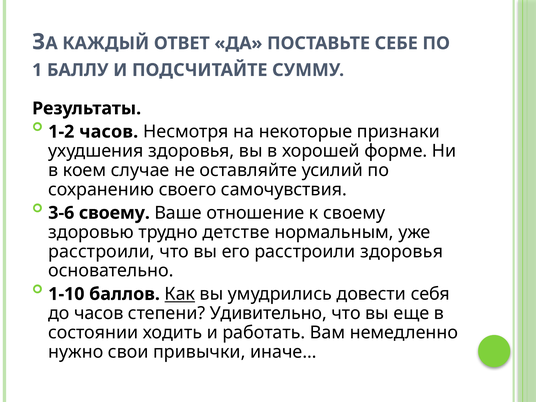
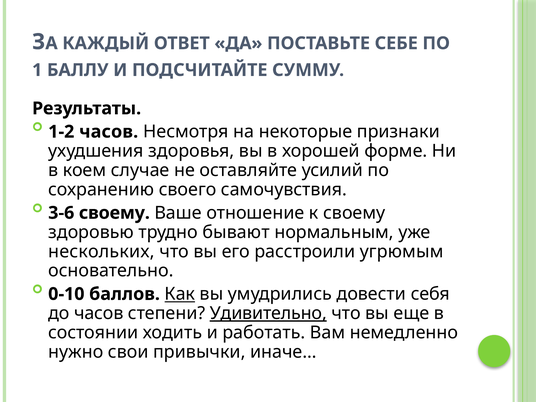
детстве: детстве -> бывают (236, 232)
расстроили: расстроили -> нескольких (101, 251)
расстроили здоровья: здоровья -> угрюмым (402, 251)
1-10: 1-10 -> 0-10 (66, 294)
Удивительно underline: none -> present (268, 313)
